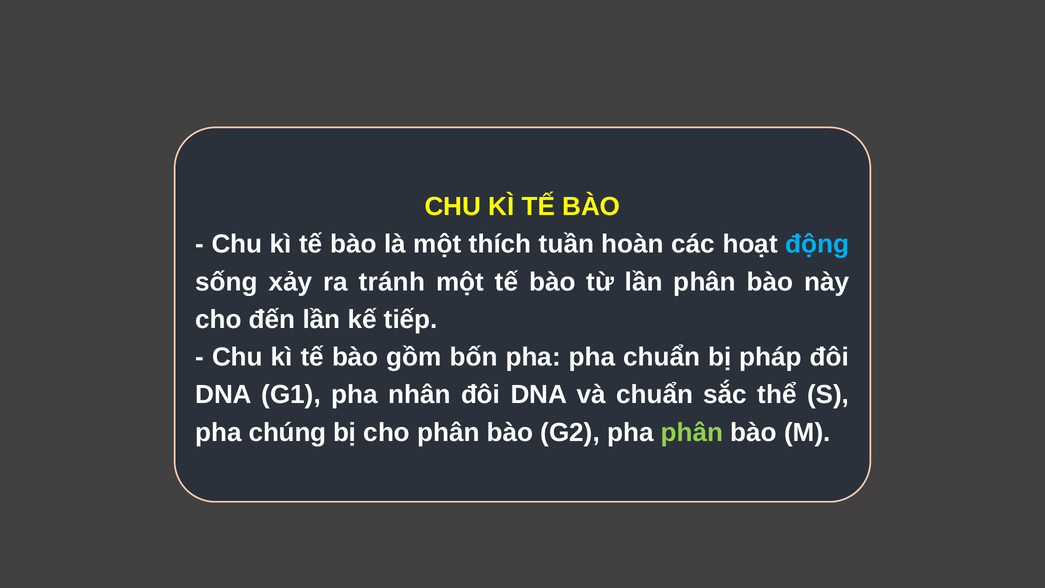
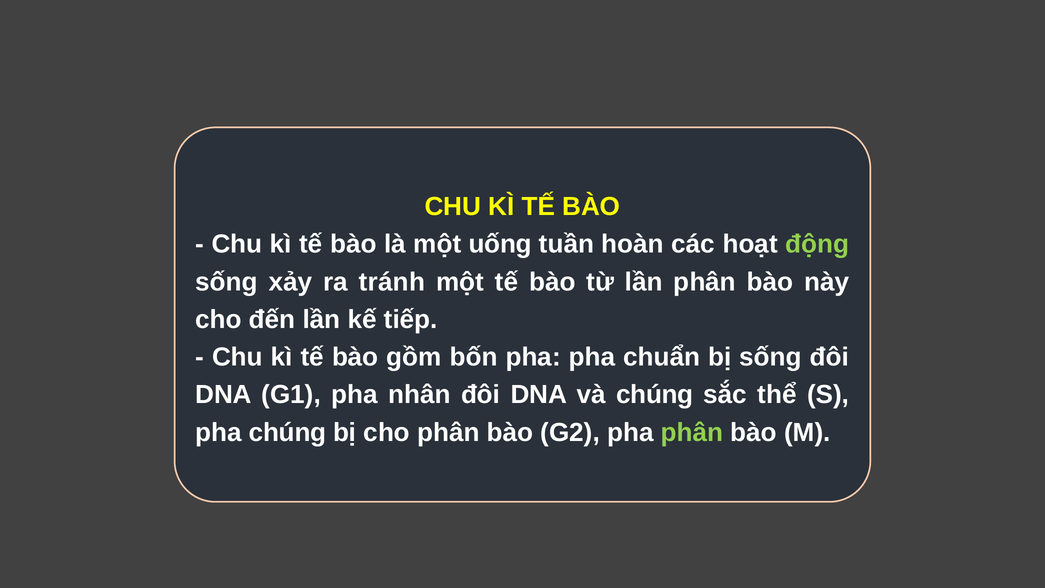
thích: thích -> uống (500, 244)
động colour: light blue -> light green (817, 244)
bị pháp: pháp -> sống (771, 357)
và chuẩn: chuẩn -> chúng (655, 395)
